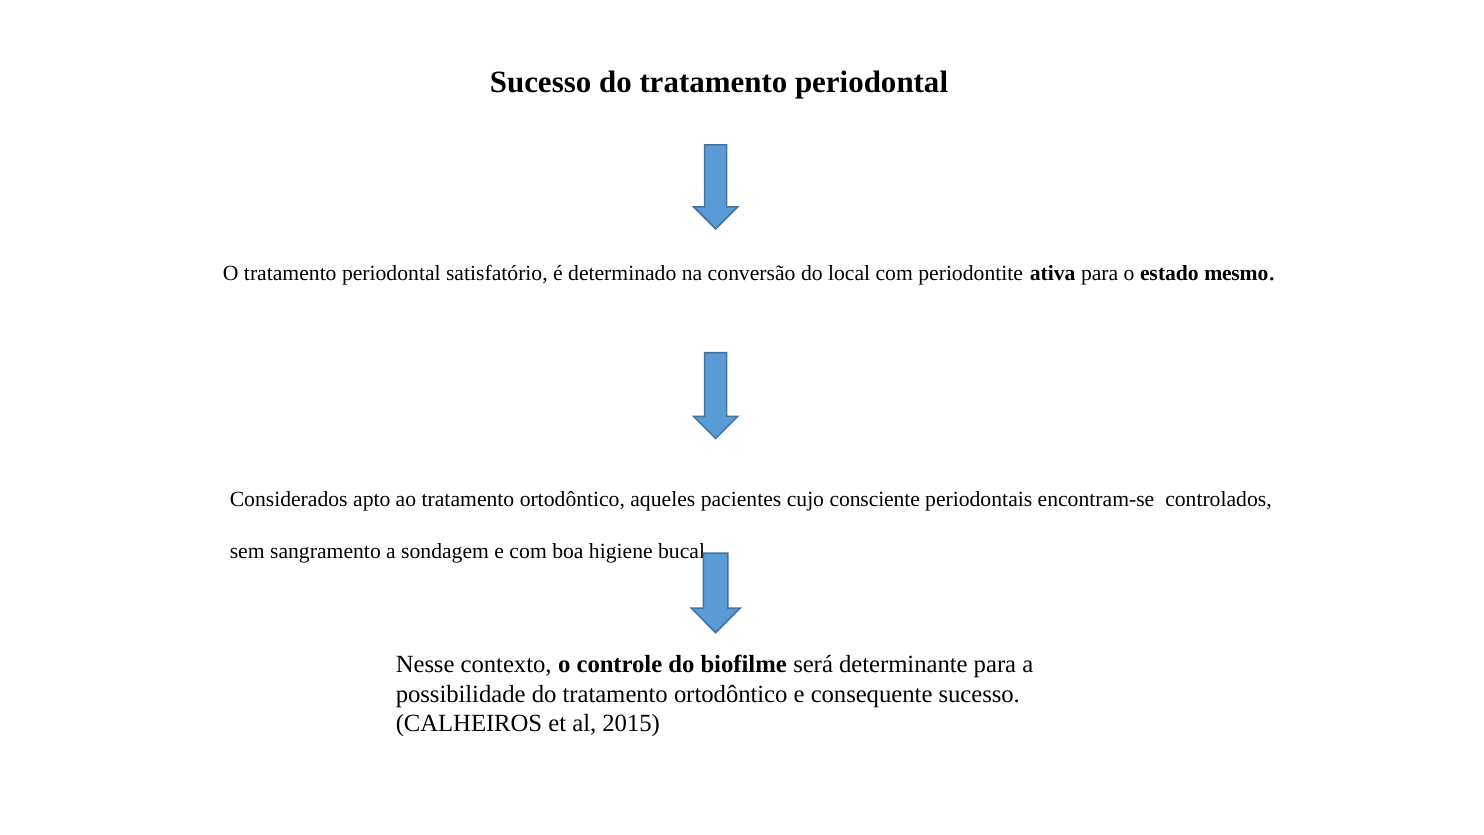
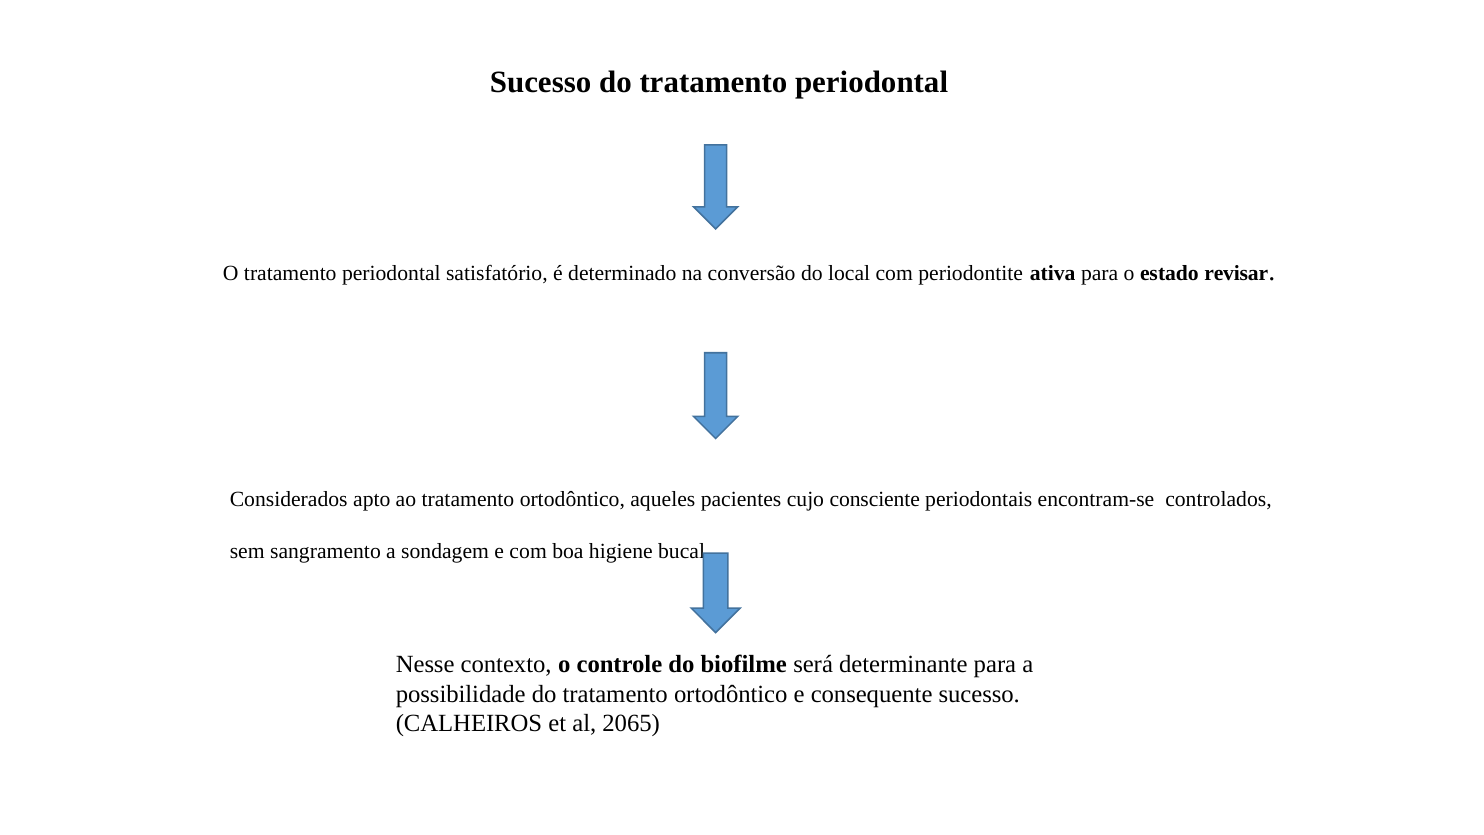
mesmo: mesmo -> revisar (1236, 274)
2015: 2015 -> 2065 (631, 723)
